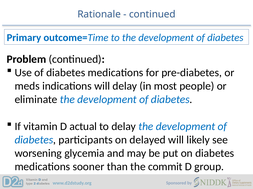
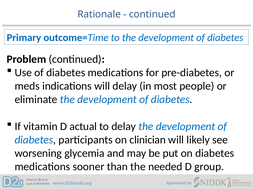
delayed: delayed -> clinician (148, 140)
commit: commit -> needed (165, 167)
